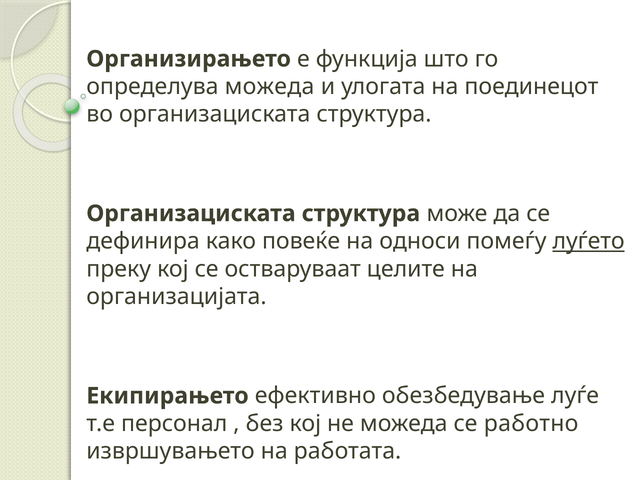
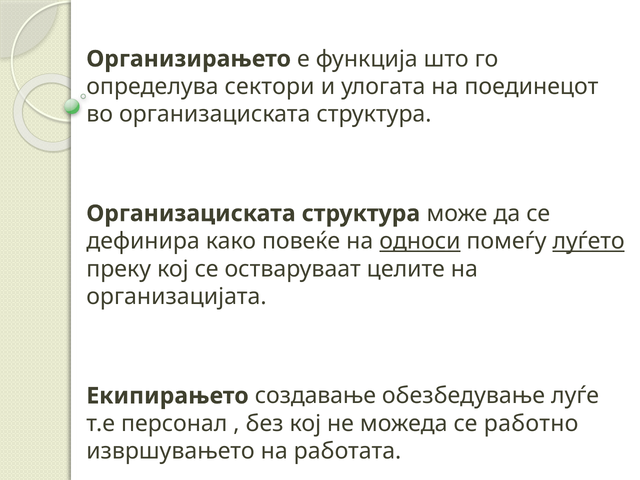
определува можеда: можеда -> сектори (270, 87)
односи underline: none -> present (420, 241)
ефективно: ефективно -> создавање (315, 396)
